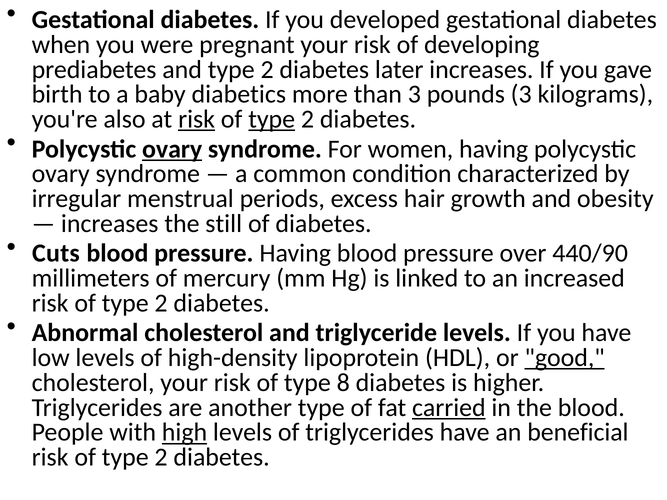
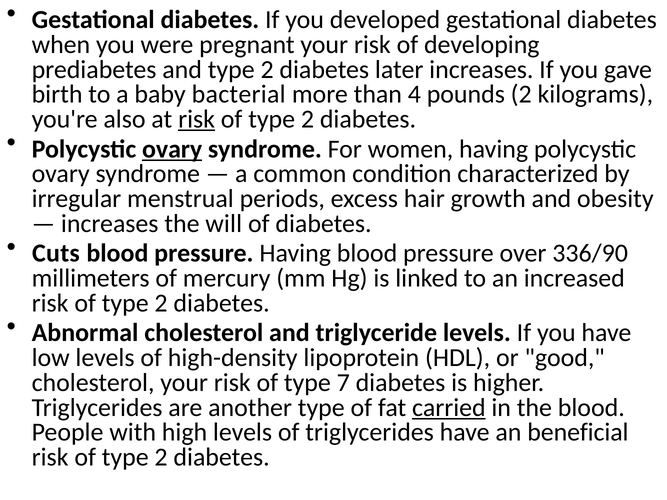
diabetics: diabetics -> bacterial (239, 94)
than 3: 3 -> 4 (414, 94)
pounds 3: 3 -> 2 (521, 94)
type underline: present -> none (272, 119)
still: still -> will (224, 224)
440/90: 440/90 -> 336/90 (590, 253)
good underline: present -> none (565, 358)
8: 8 -> 7 (343, 383)
high underline: present -> none (185, 433)
